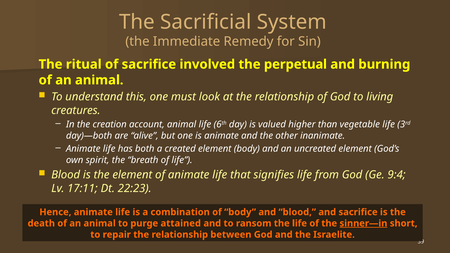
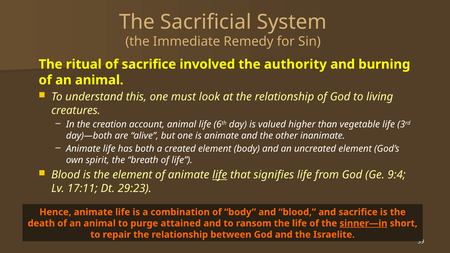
perpetual: perpetual -> authority (295, 64)
life underline: none -> present (220, 175)
22:23: 22:23 -> 29:23 (135, 188)
